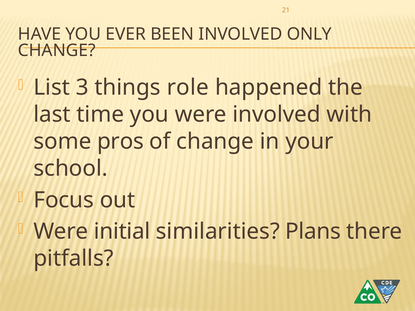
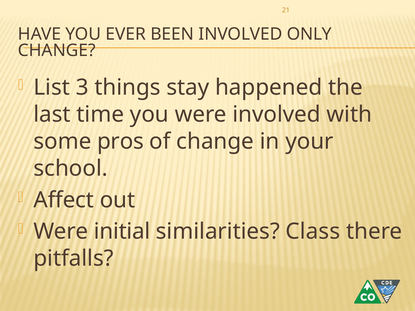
role: role -> stay (188, 88)
Focus: Focus -> Affect (64, 200)
Plans: Plans -> Class (313, 232)
